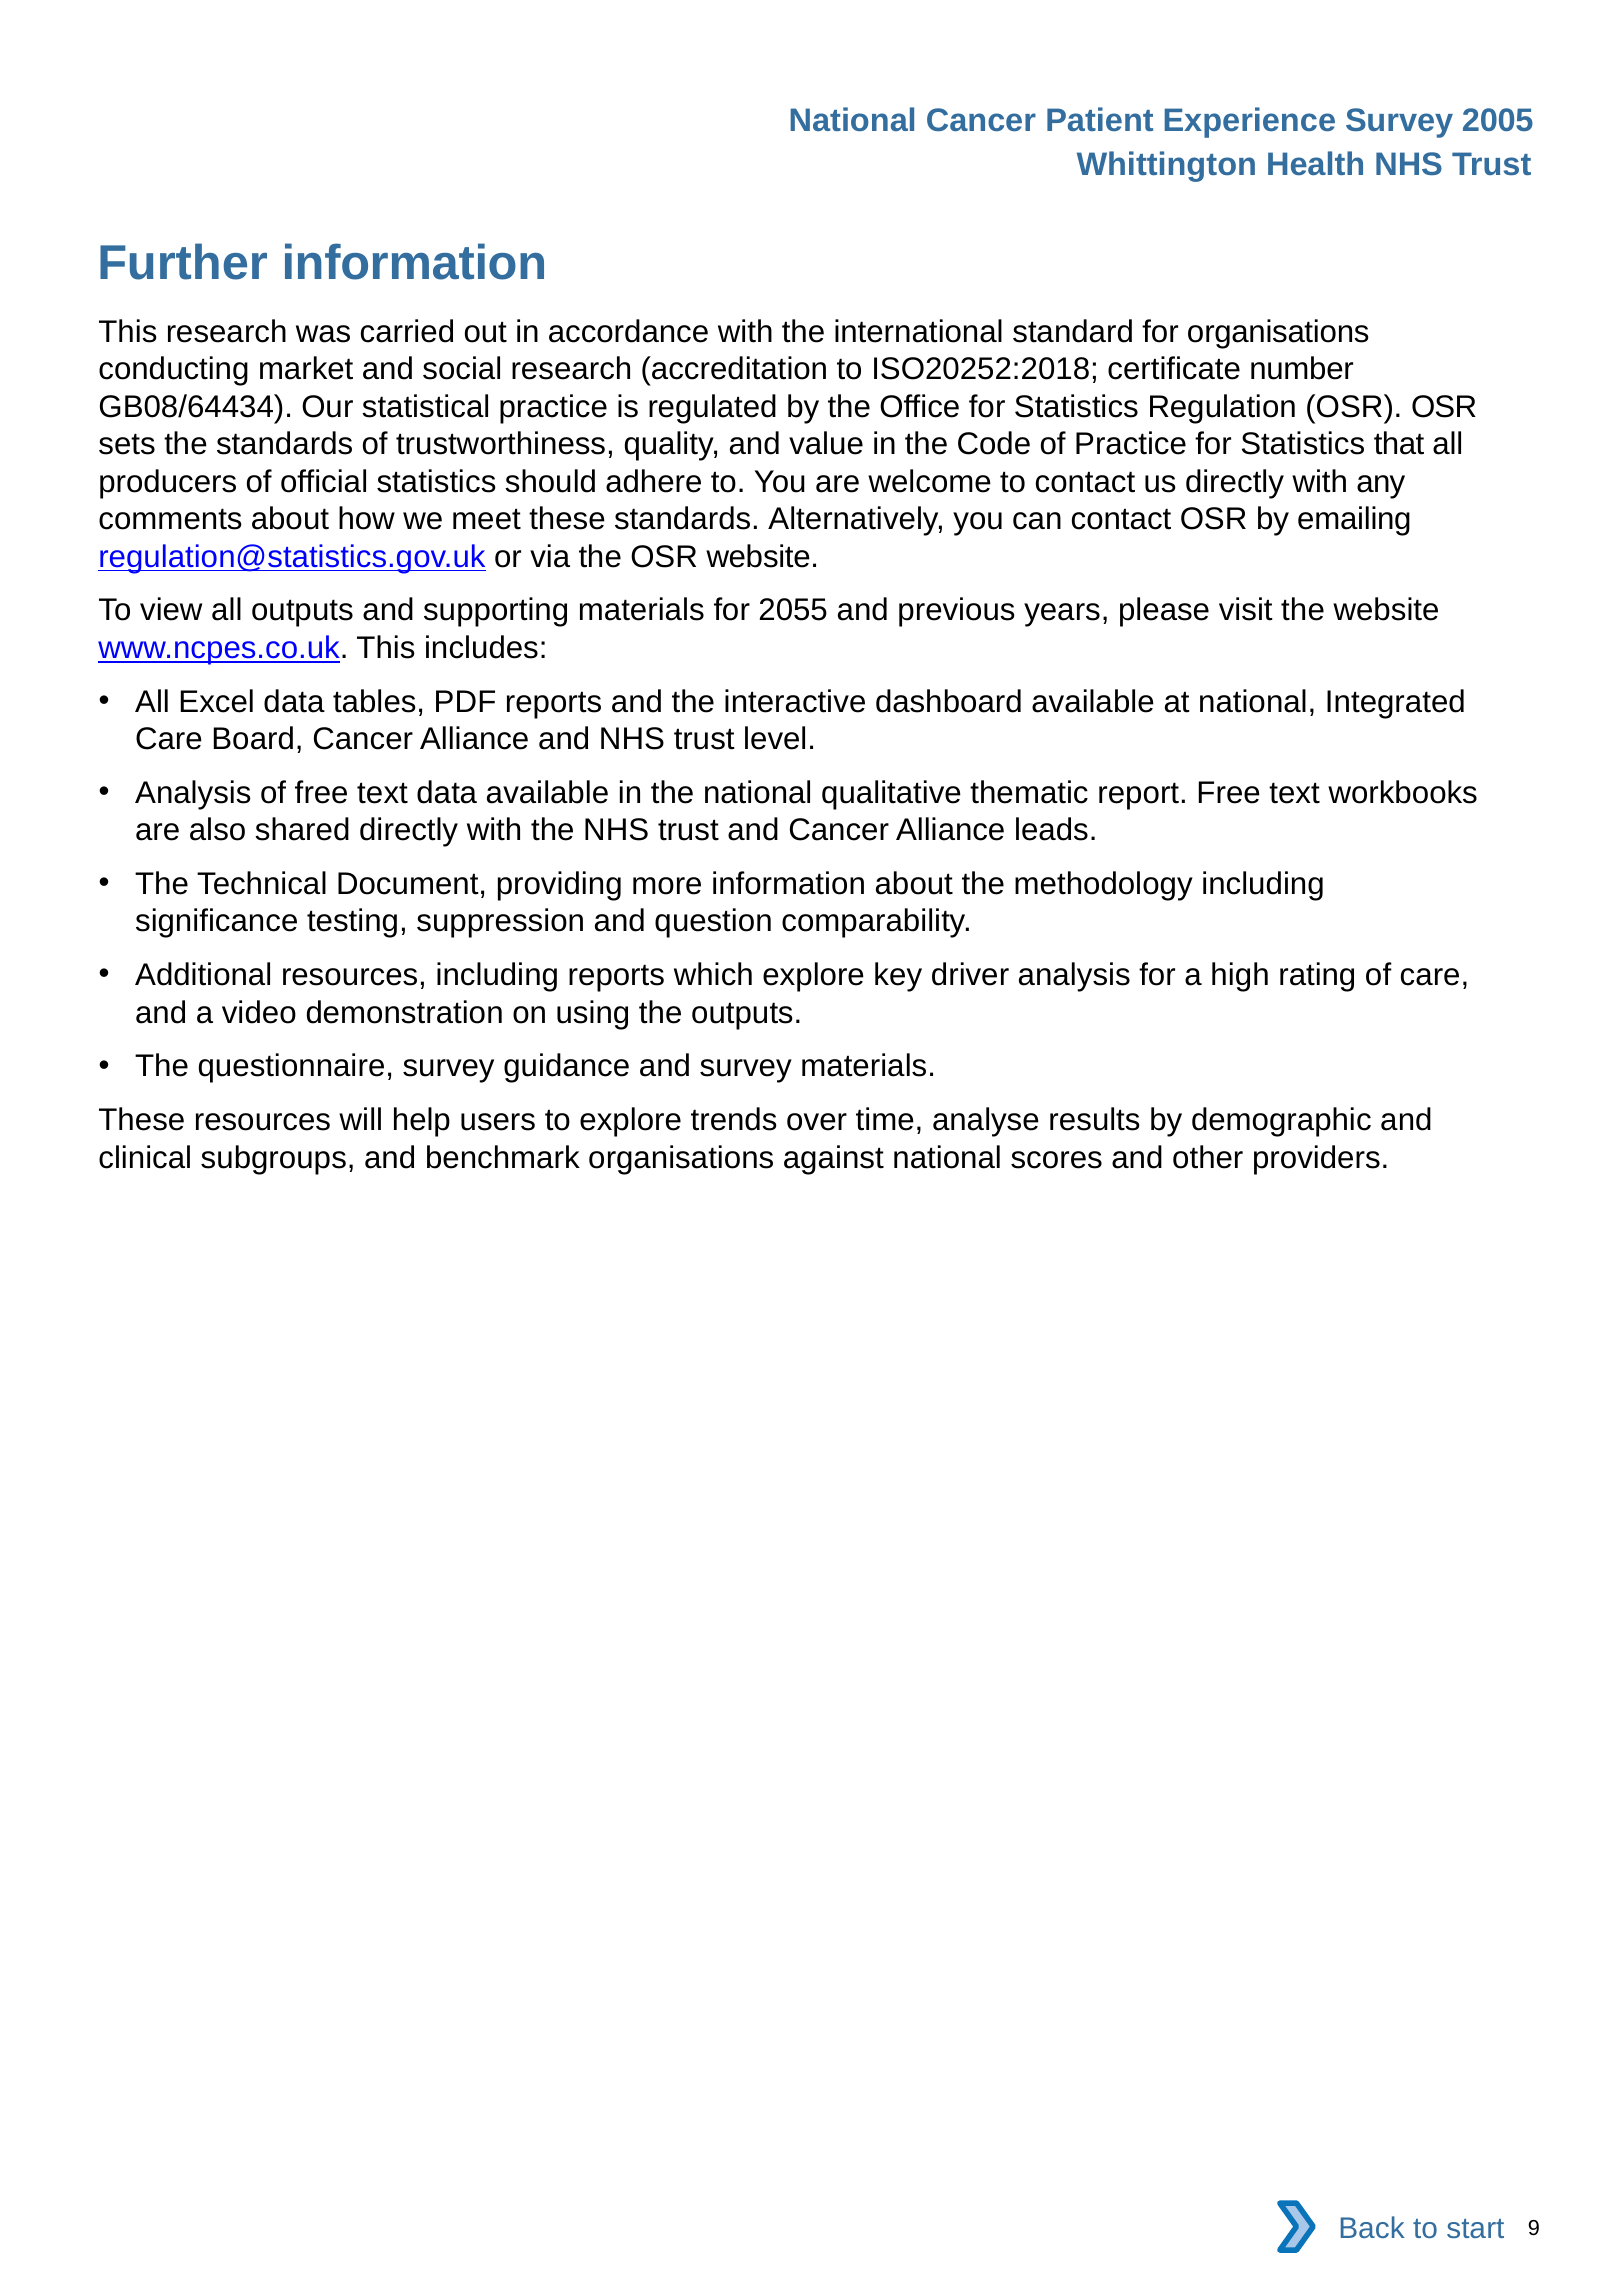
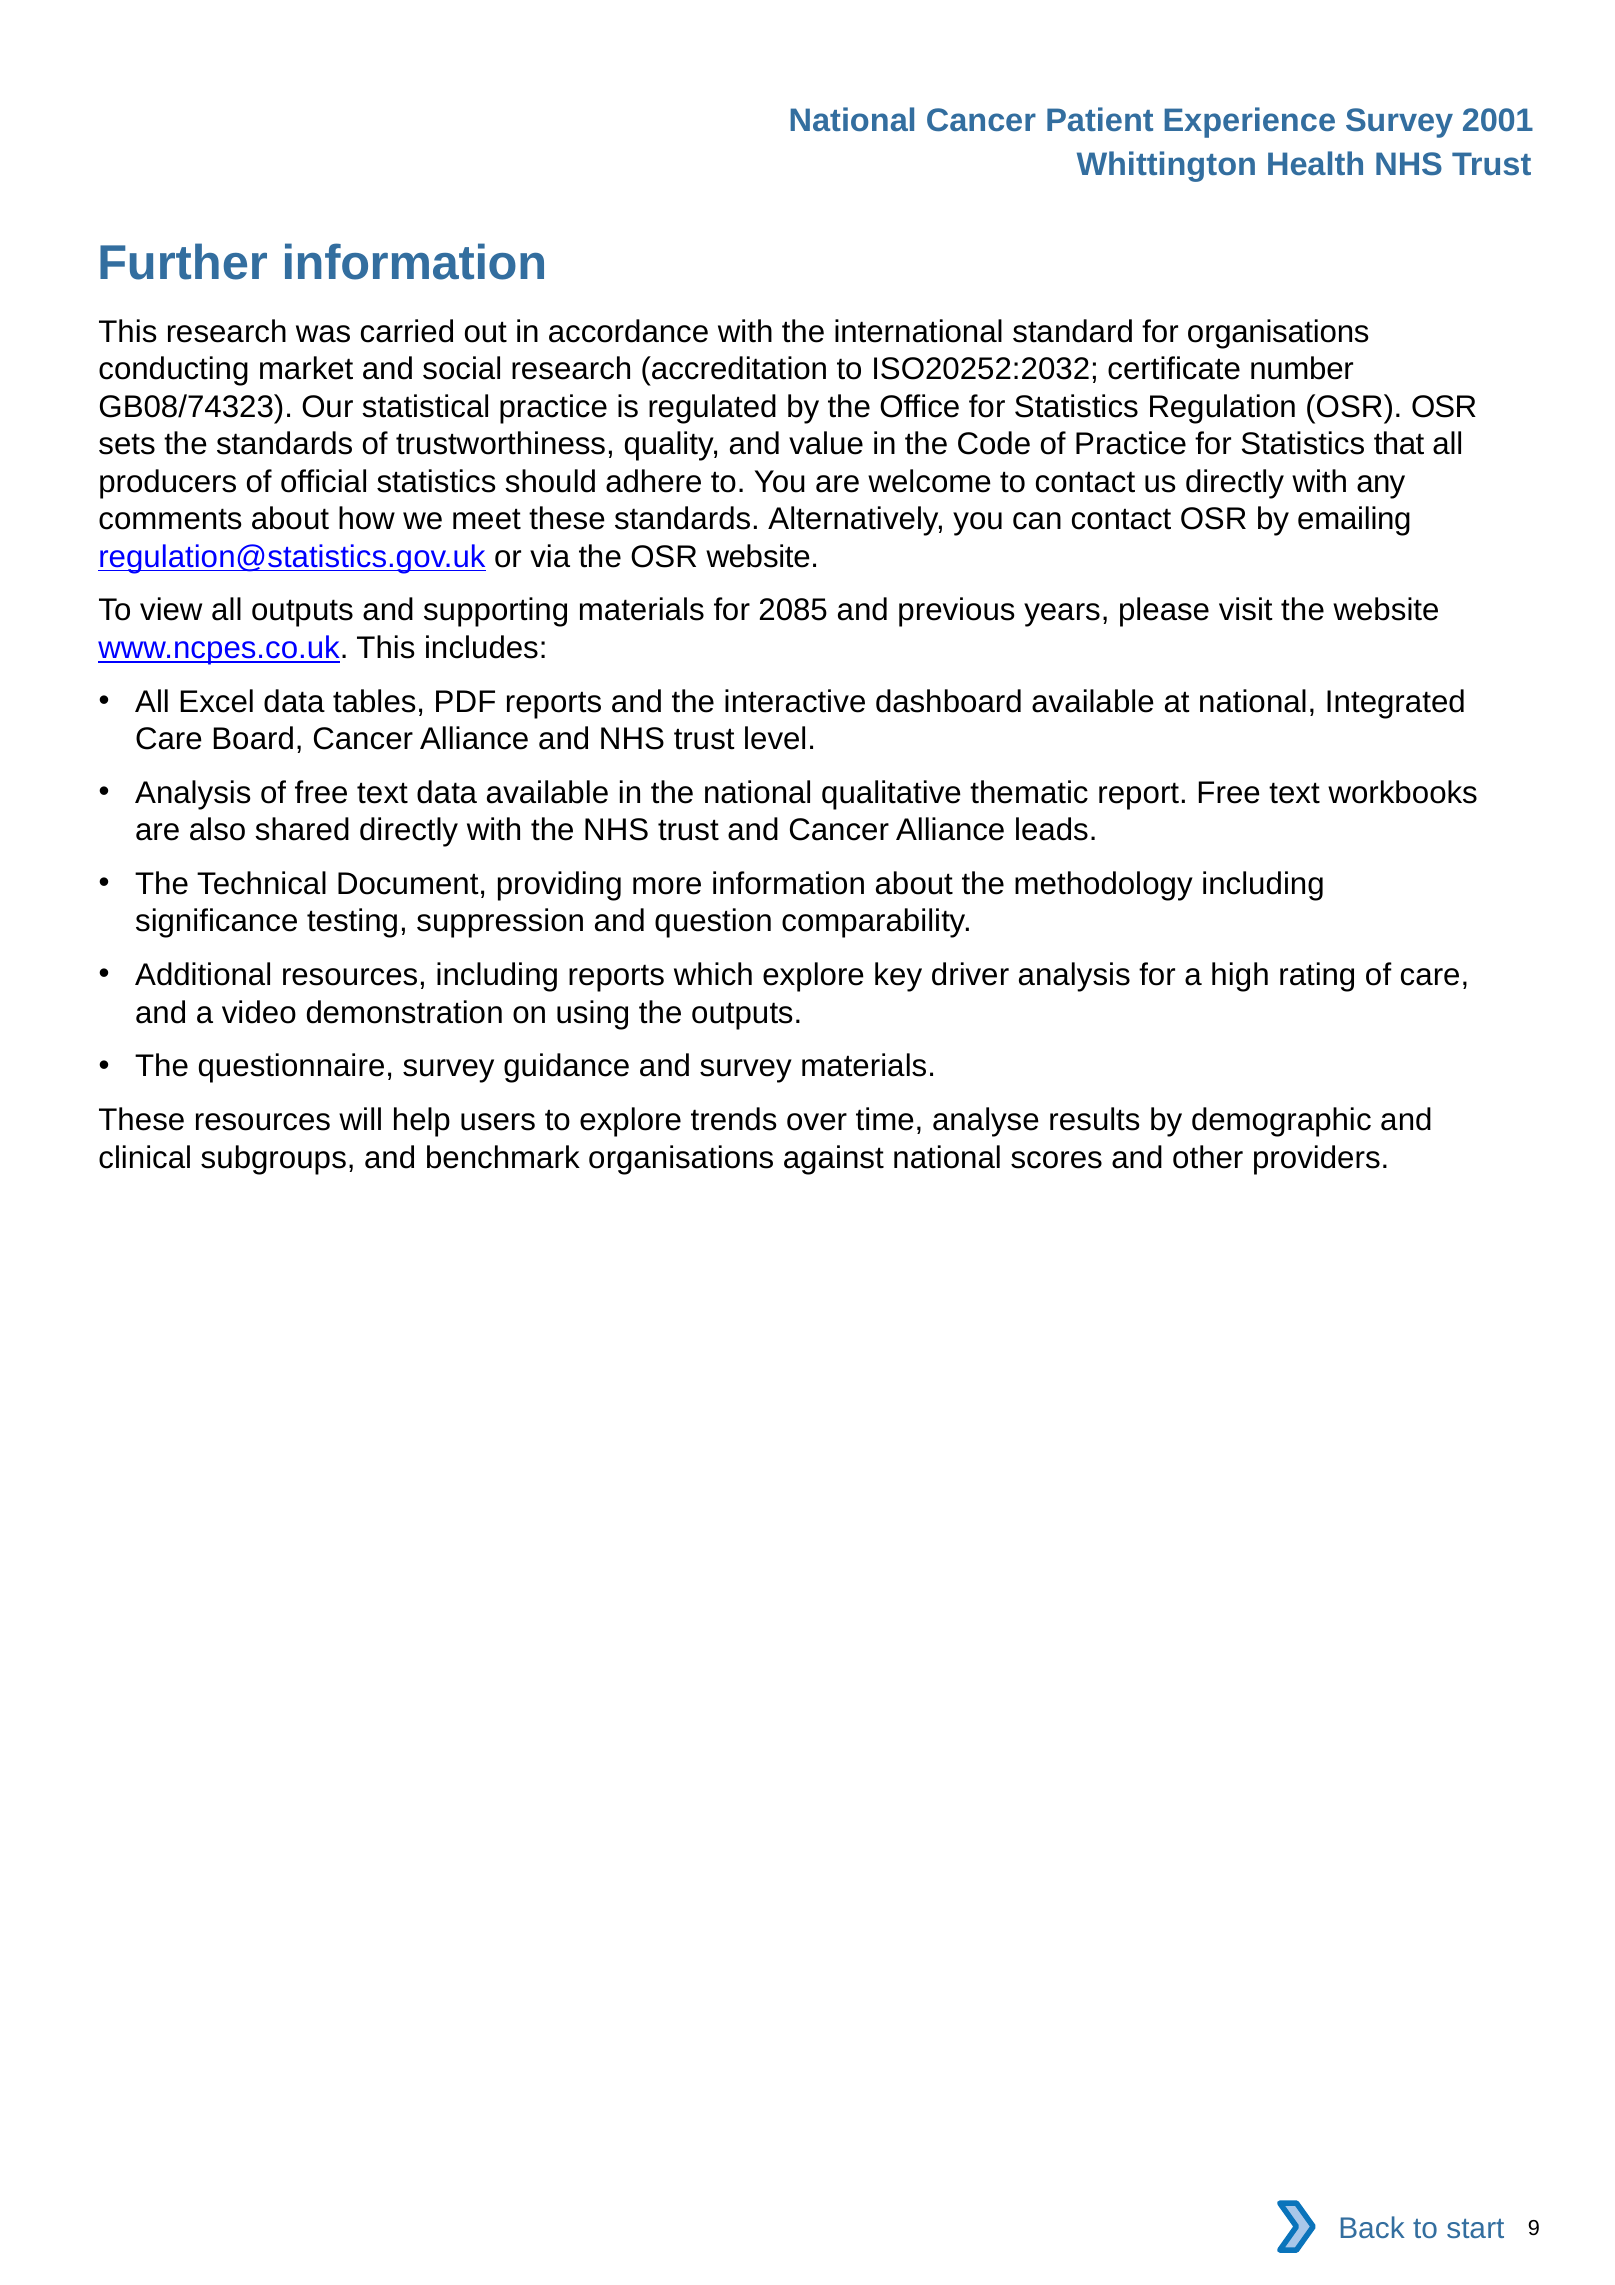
2005: 2005 -> 2001 (1498, 120)
ISO20252:2018: ISO20252:2018 -> ISO20252:2032 (985, 369)
GB08/64434: GB08/64434 -> GB08/74323 (196, 407)
2055: 2055 -> 2085 (793, 611)
